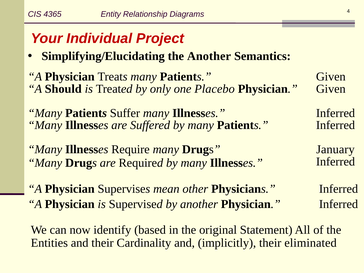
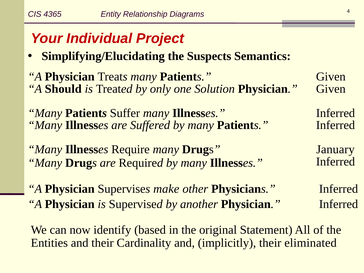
the Another: Another -> Suspects (209, 56)
Placebo: Placebo -> Solution (215, 89)
mean: mean -> make (166, 189)
